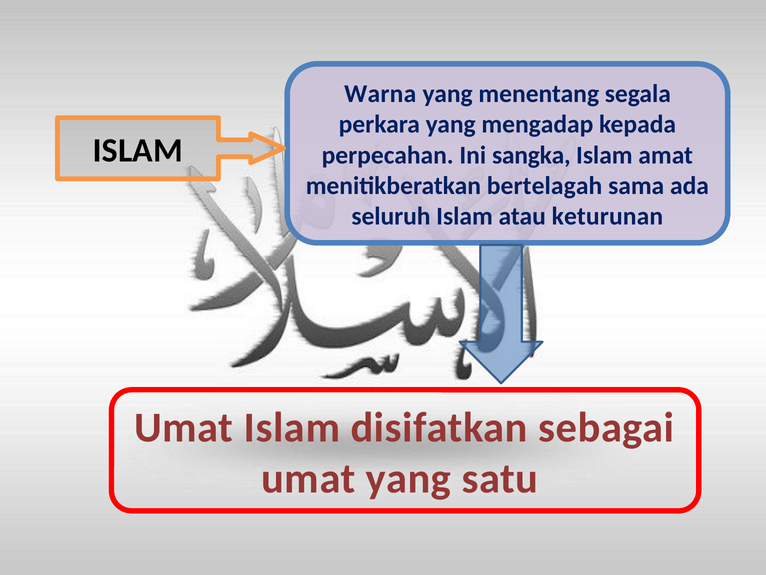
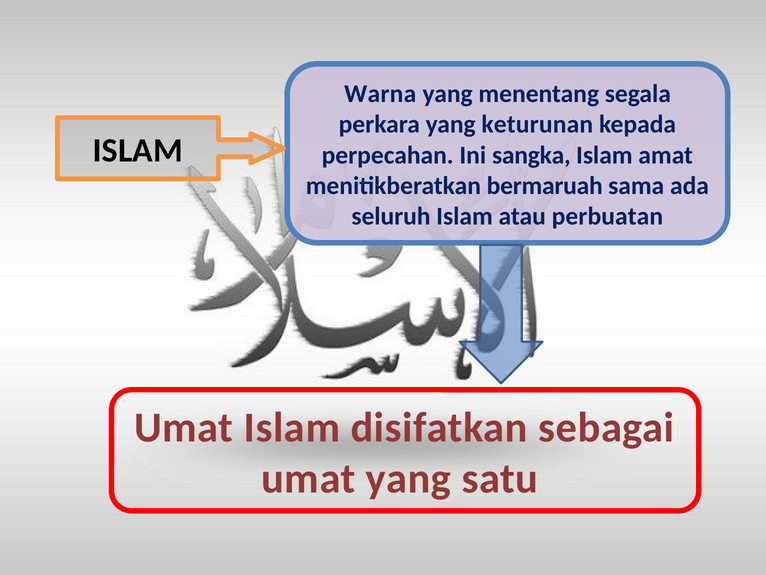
mengadap: mengadap -> keturunan (537, 124)
bertelagah: bertelagah -> bermaruah (545, 186)
keturunan: keturunan -> perbuatan (607, 216)
